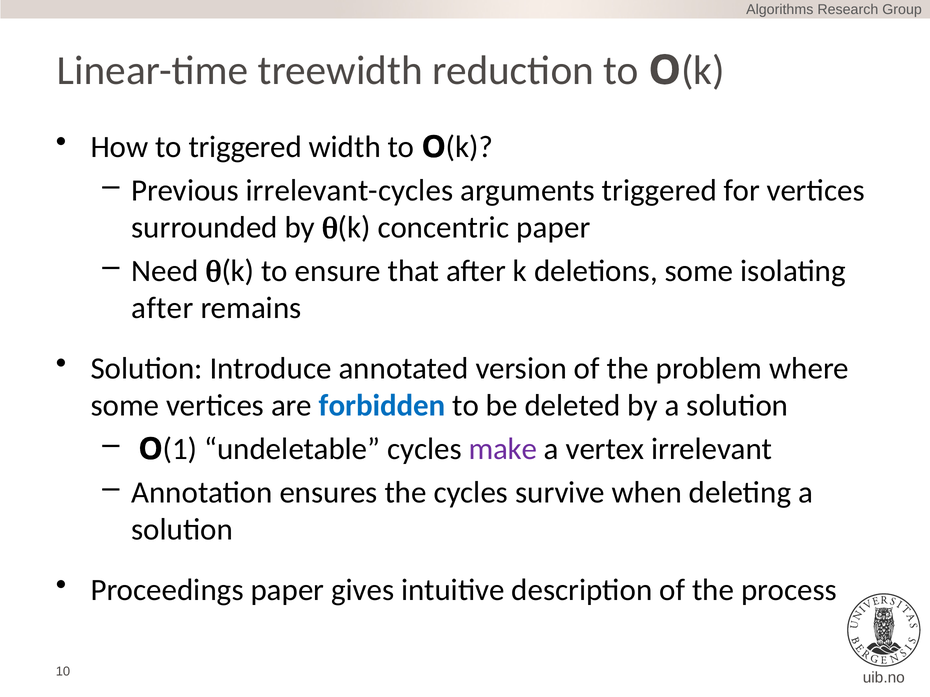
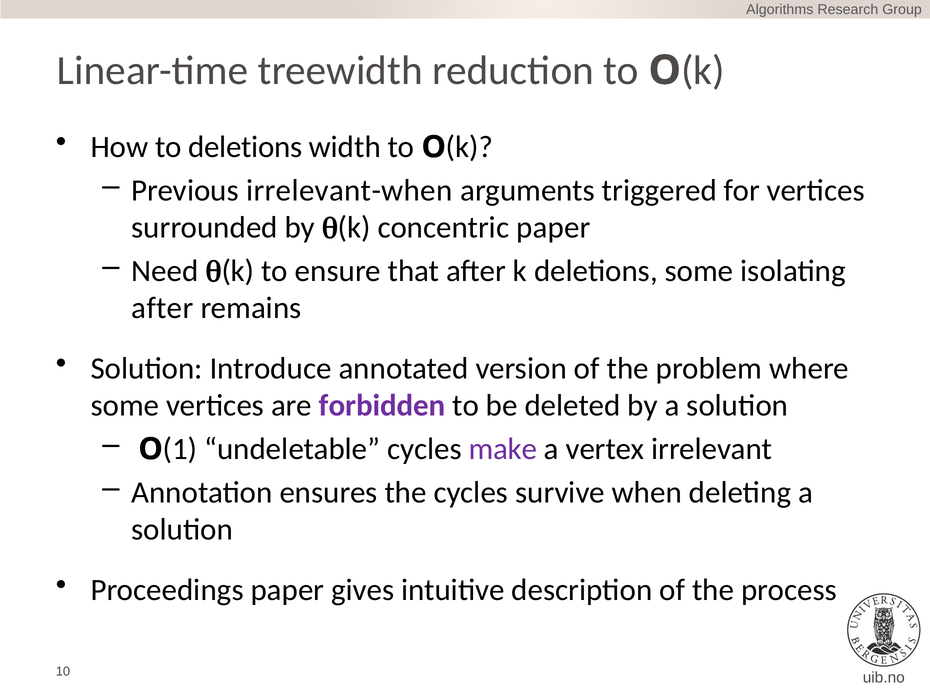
to triggered: triggered -> deletions (245, 147)
irrelevant-cycles: irrelevant-cycles -> irrelevant-when (349, 191)
forbidden colour: blue -> purple (382, 406)
